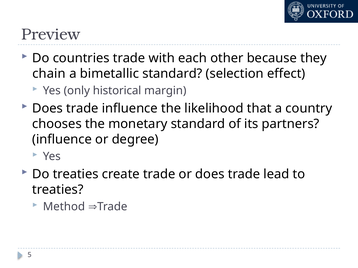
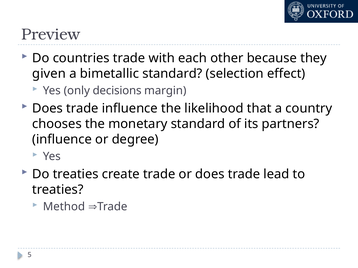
chain: chain -> given (49, 74)
historical: historical -> decisions (117, 91)
